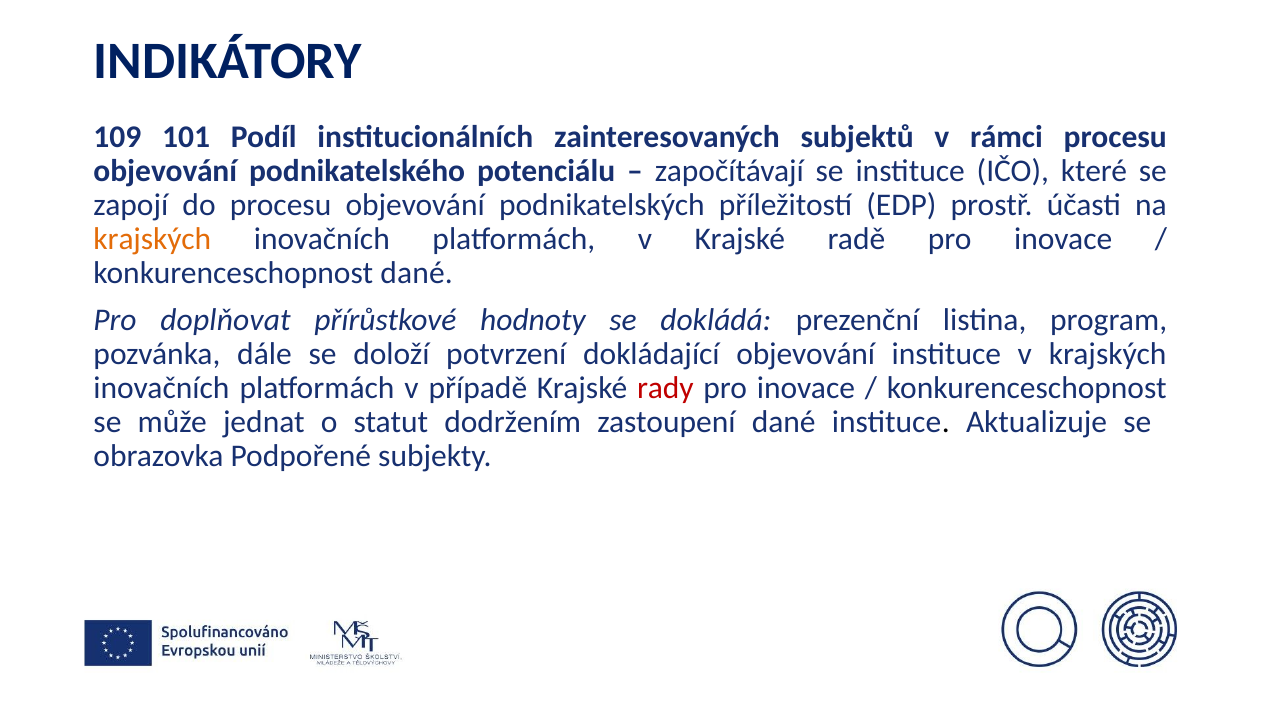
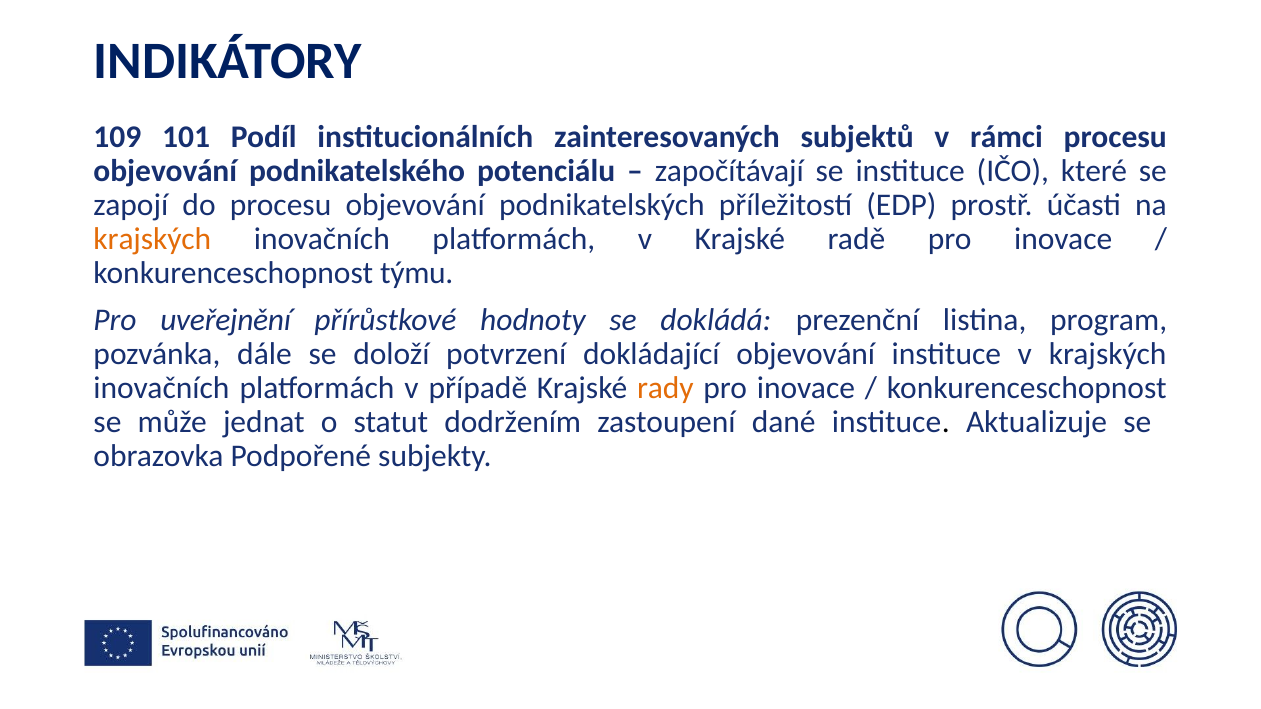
konkurenceschopnost dané: dané -> týmu (417, 273)
doplňovat: doplňovat -> uveřejnění (226, 320)
rady colour: red -> orange (665, 388)
